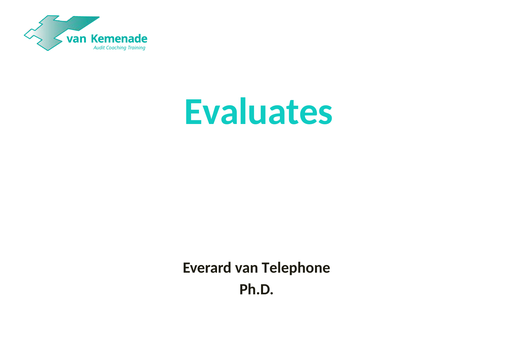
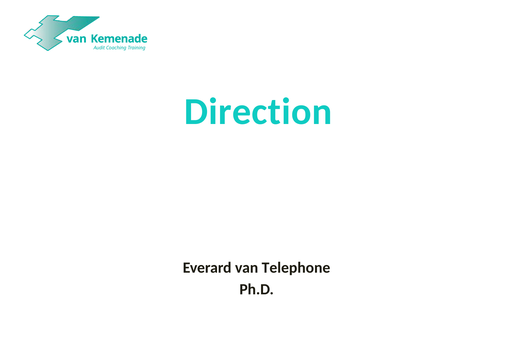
Evaluates: Evaluates -> Direction (258, 111)
